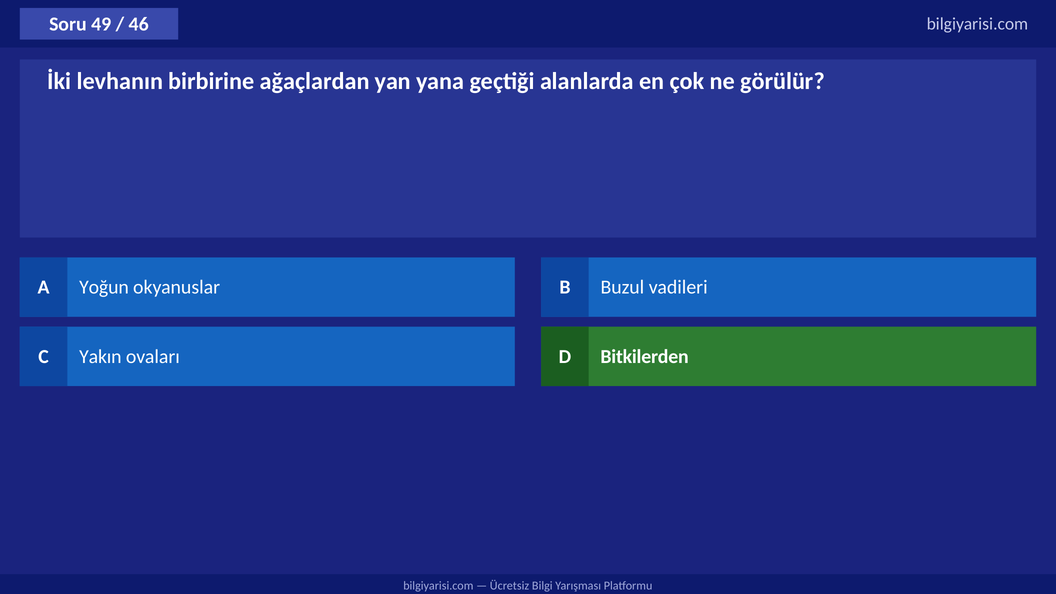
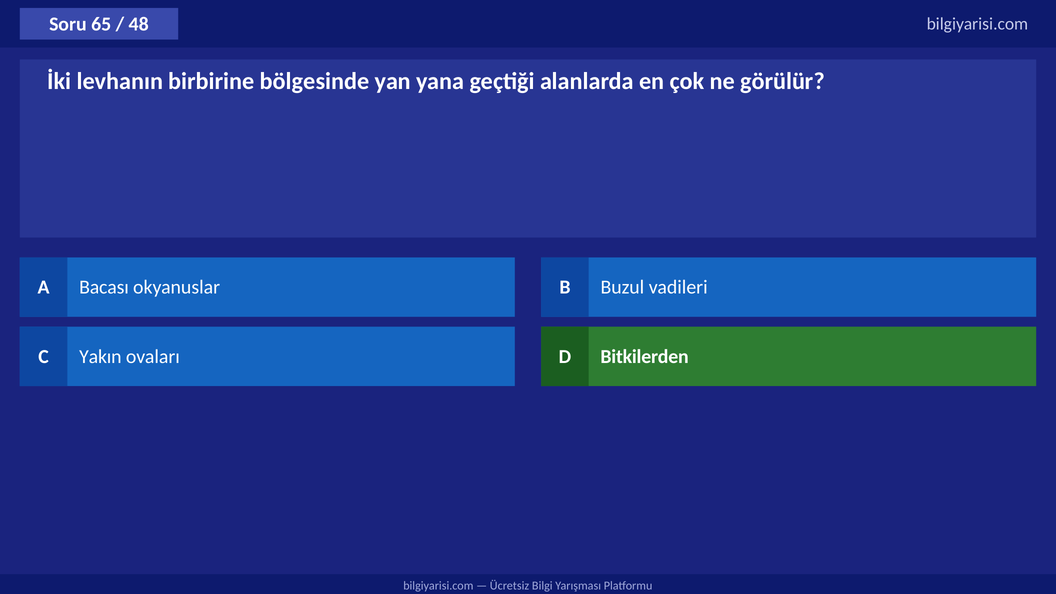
49: 49 -> 65 (101, 24)
46: 46 -> 48 (139, 24)
ağaçlardan: ağaçlardan -> bölgesinde (315, 81)
Yoğun: Yoğun -> Bacası (104, 287)
